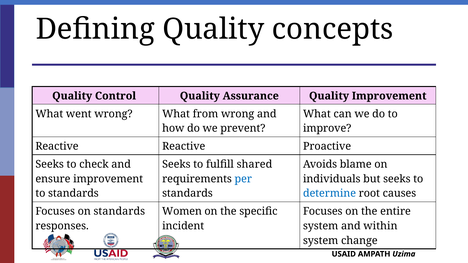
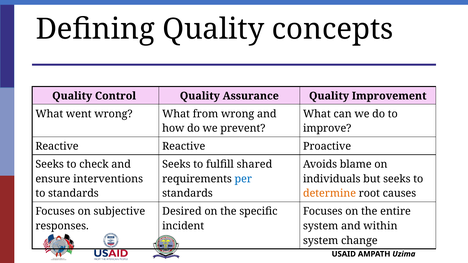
ensure improvement: improvement -> interventions (108, 179)
determine colour: blue -> orange (330, 194)
on standards: standards -> subjective (119, 212)
Women: Women -> Desired (182, 212)
